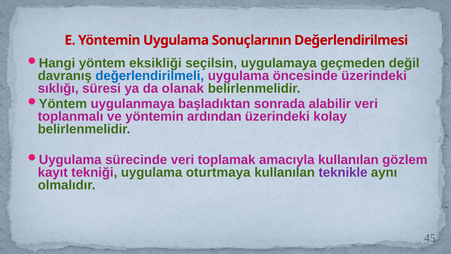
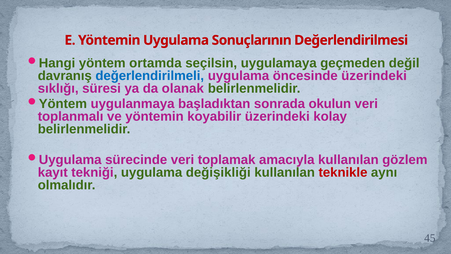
eksikliği: eksikliği -> ortamda (155, 63)
alabilir: alabilir -> okulun (330, 104)
ardından: ardından -> koyabilir (214, 116)
oturtmaya: oturtmaya -> değişikliği (218, 172)
teknikle colour: purple -> red (343, 172)
